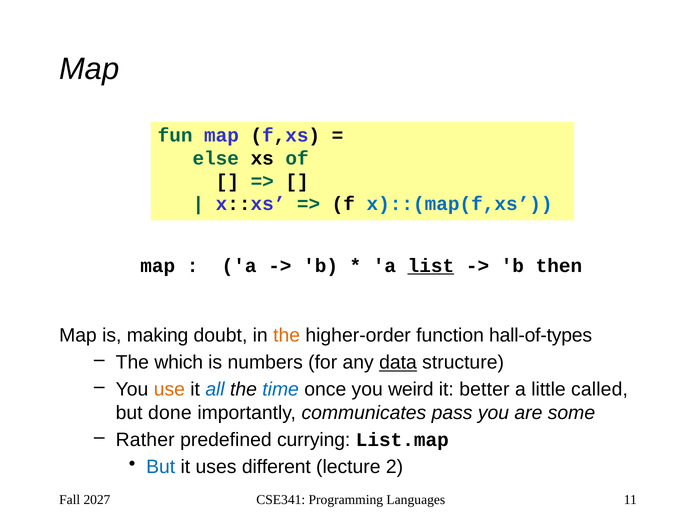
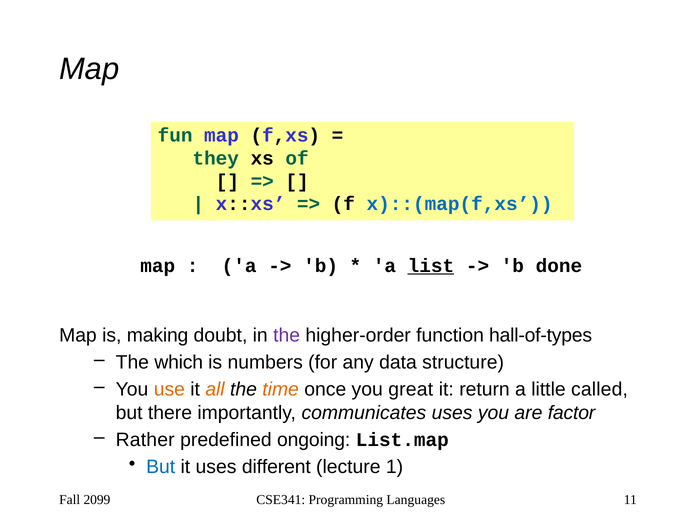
else: else -> they (216, 158)
then: then -> done (559, 266)
the colour: orange -> purple (287, 335)
data underline: present -> none (398, 363)
all colour: blue -> orange (215, 390)
time colour: blue -> orange (281, 390)
weird: weird -> great (411, 390)
better: better -> return (484, 390)
done: done -> there (170, 413)
communicates pass: pass -> uses (452, 413)
some: some -> factor (572, 413)
currying: currying -> ongoing (314, 440)
2: 2 -> 1 (395, 467)
2027: 2027 -> 2099 (97, 500)
